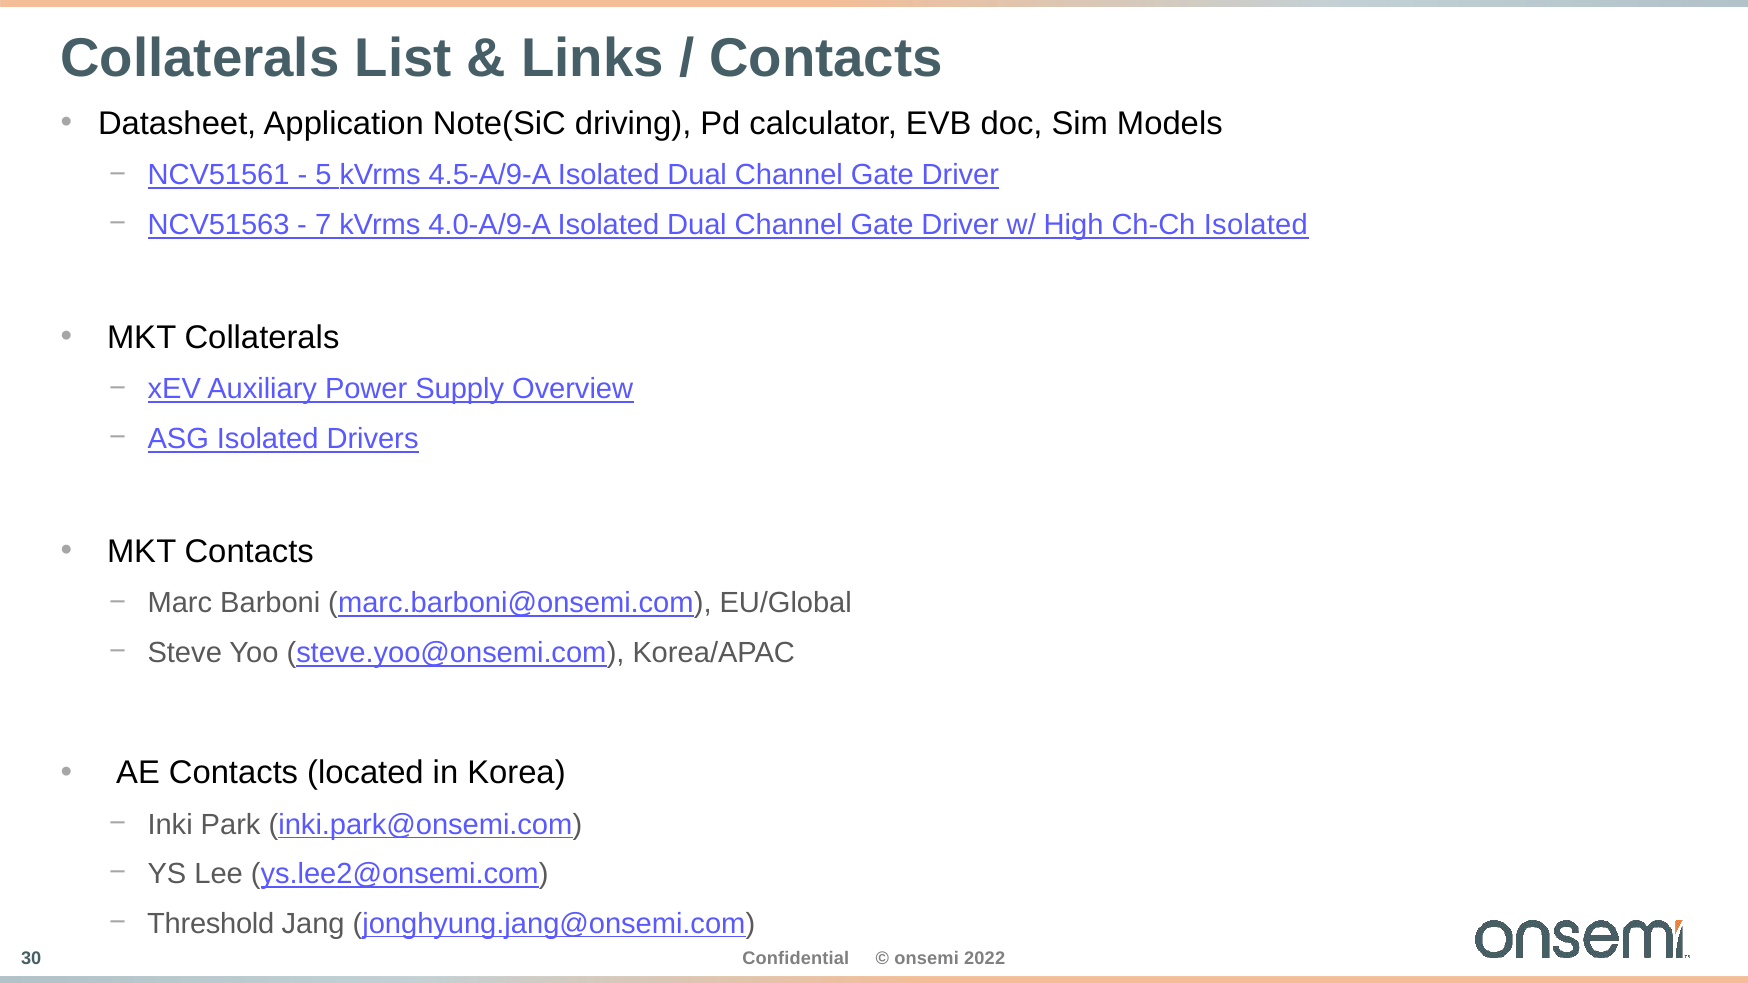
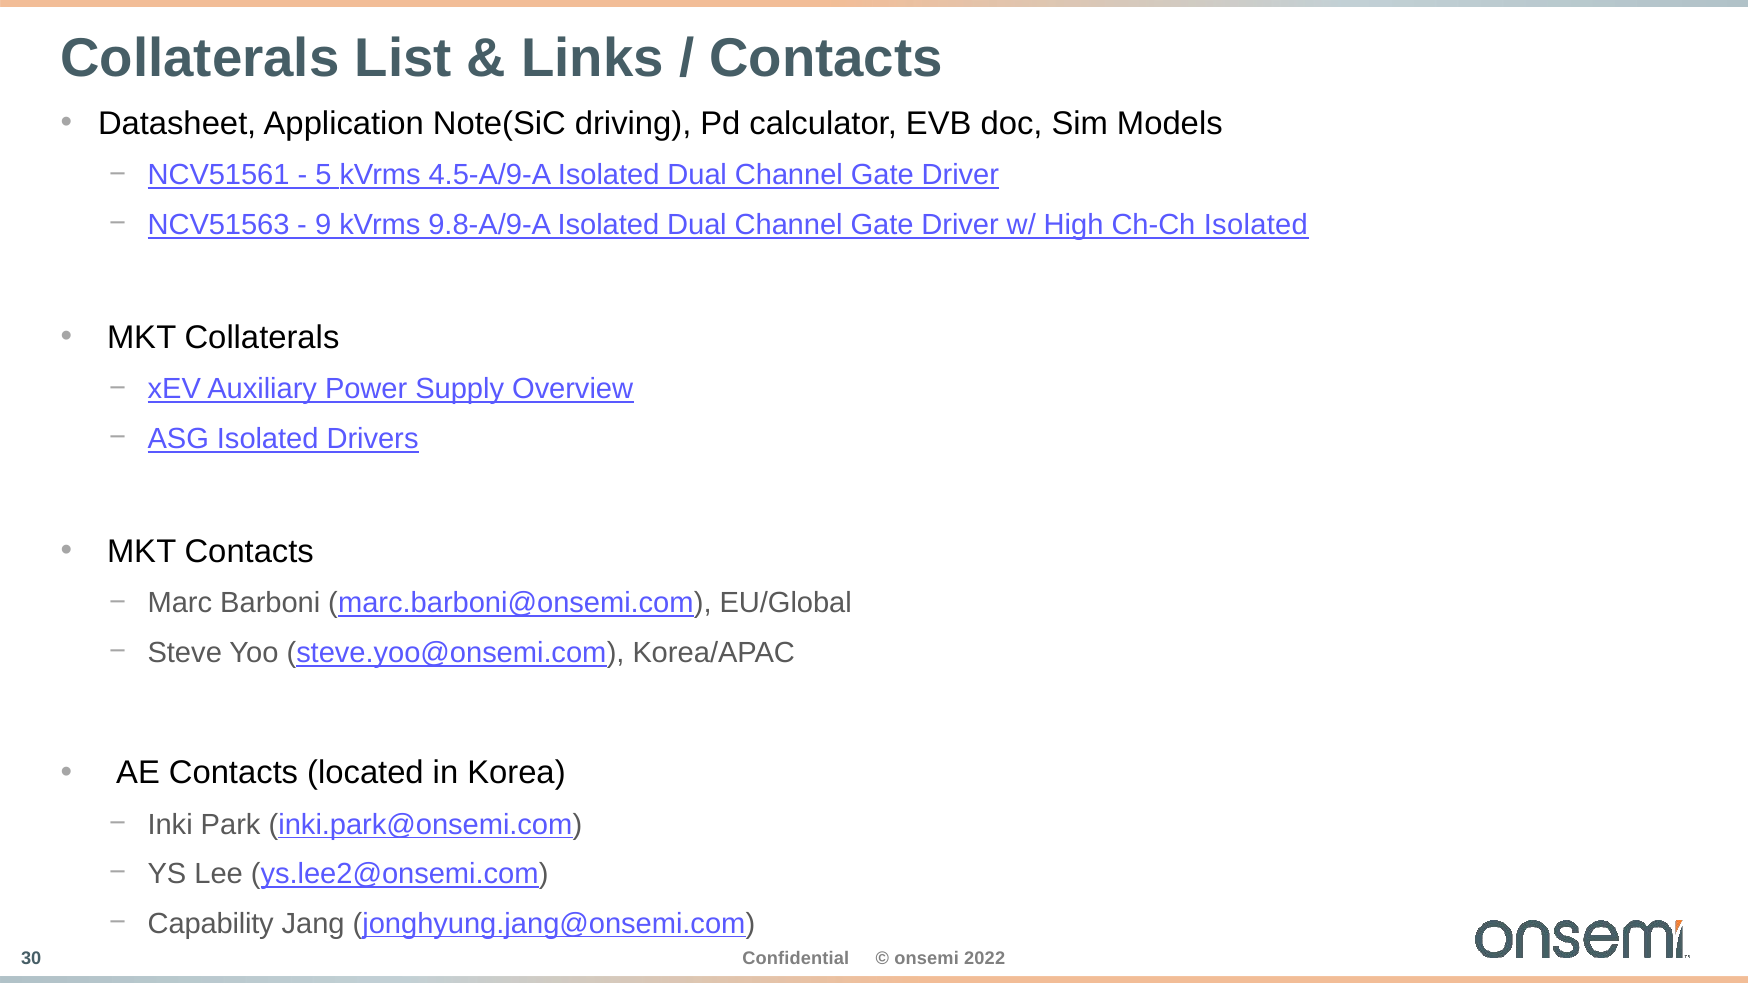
7: 7 -> 9 (323, 225)
4.0-A/9-A: 4.0-A/9-A -> 9.8-A/9-A (490, 225)
Threshold: Threshold -> Capability (211, 924)
